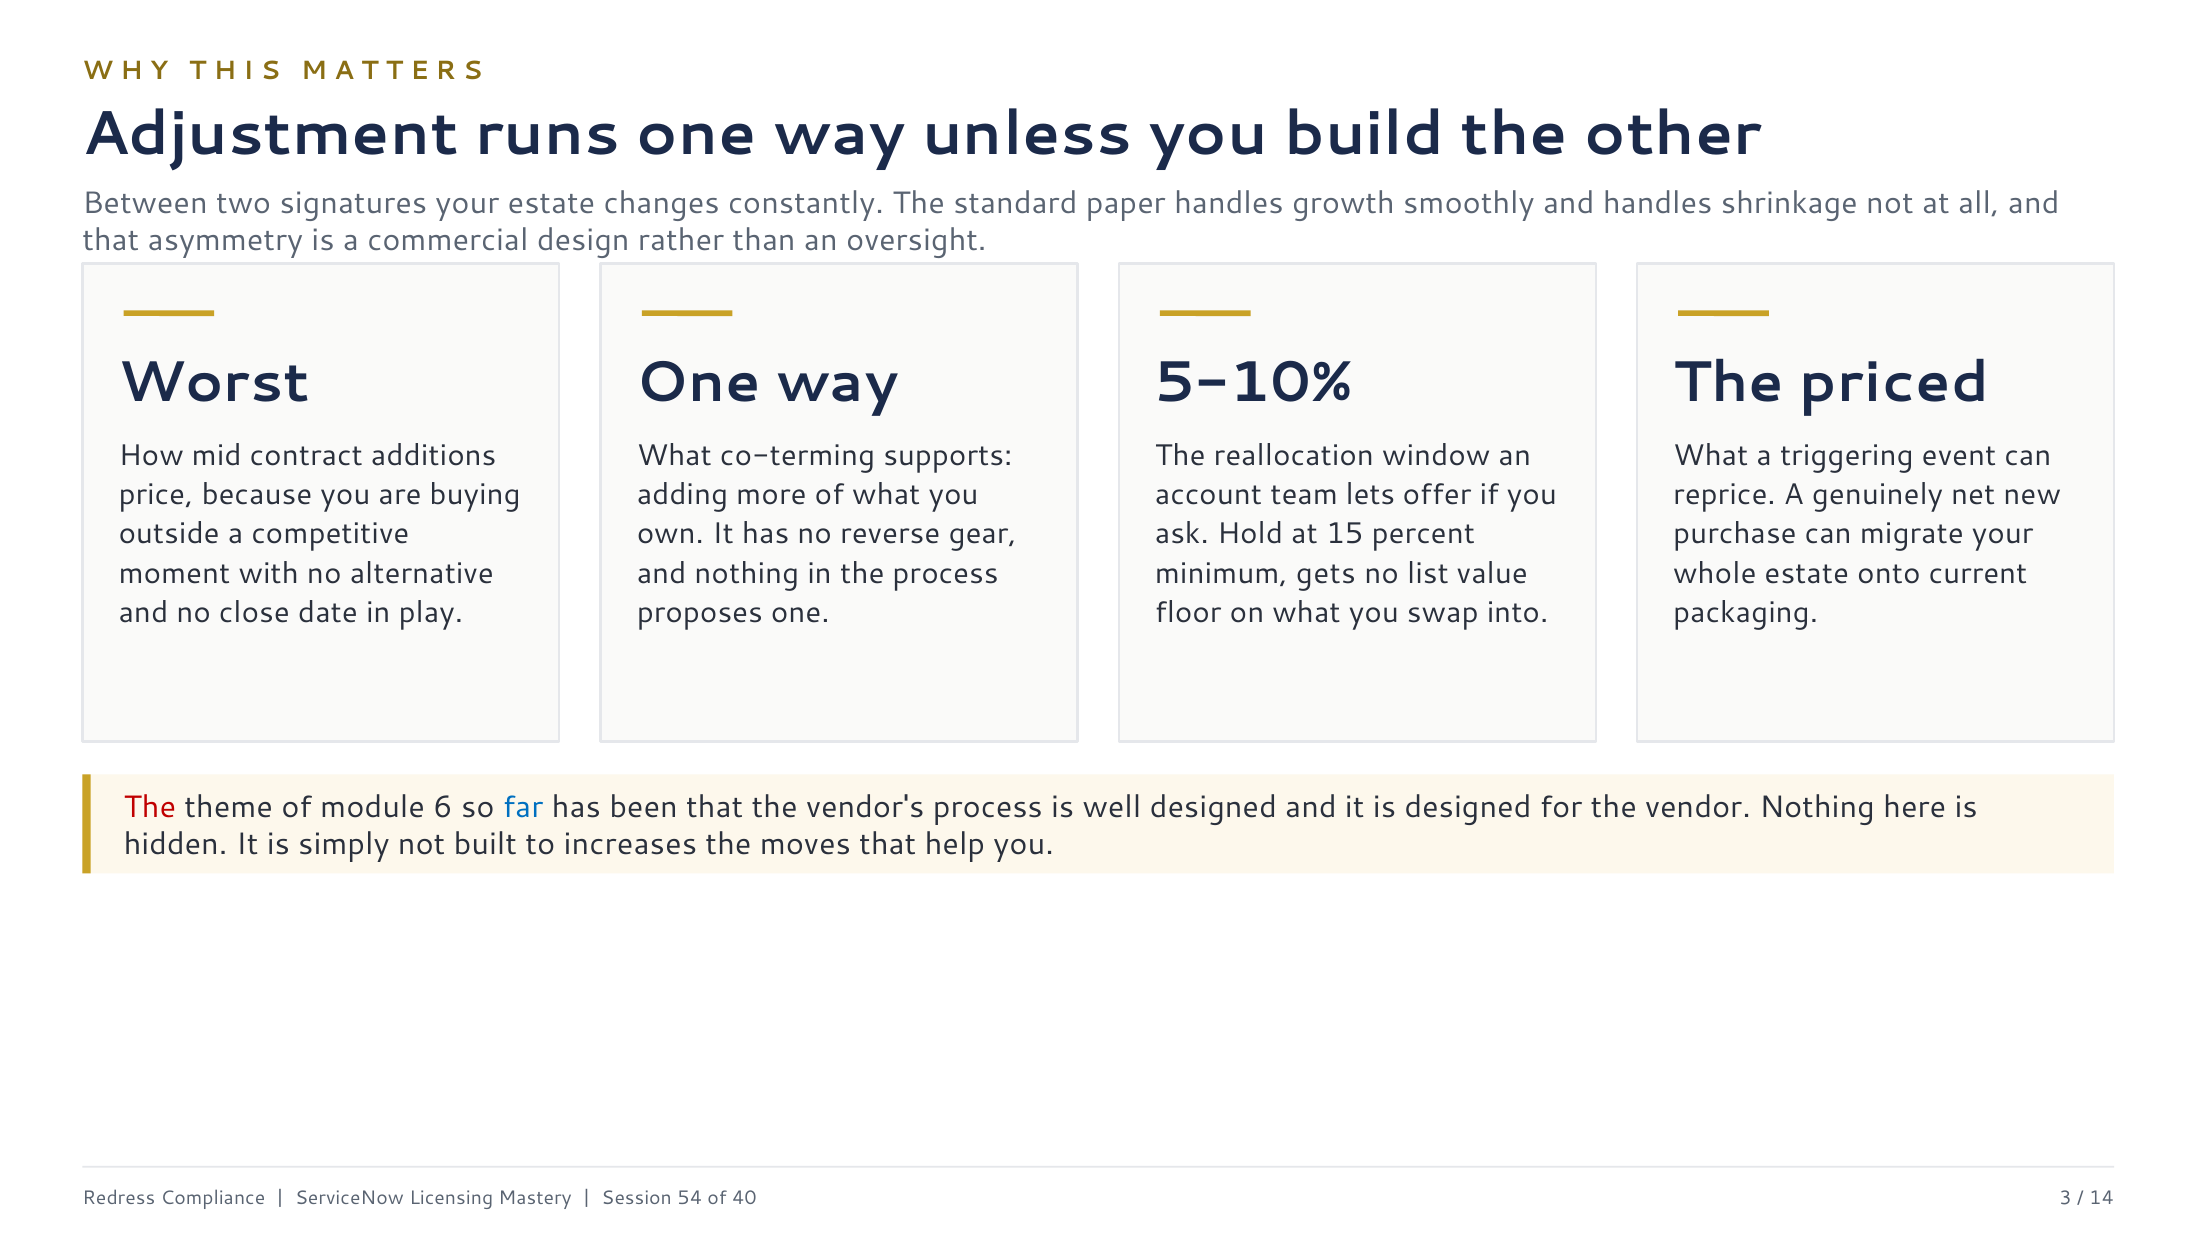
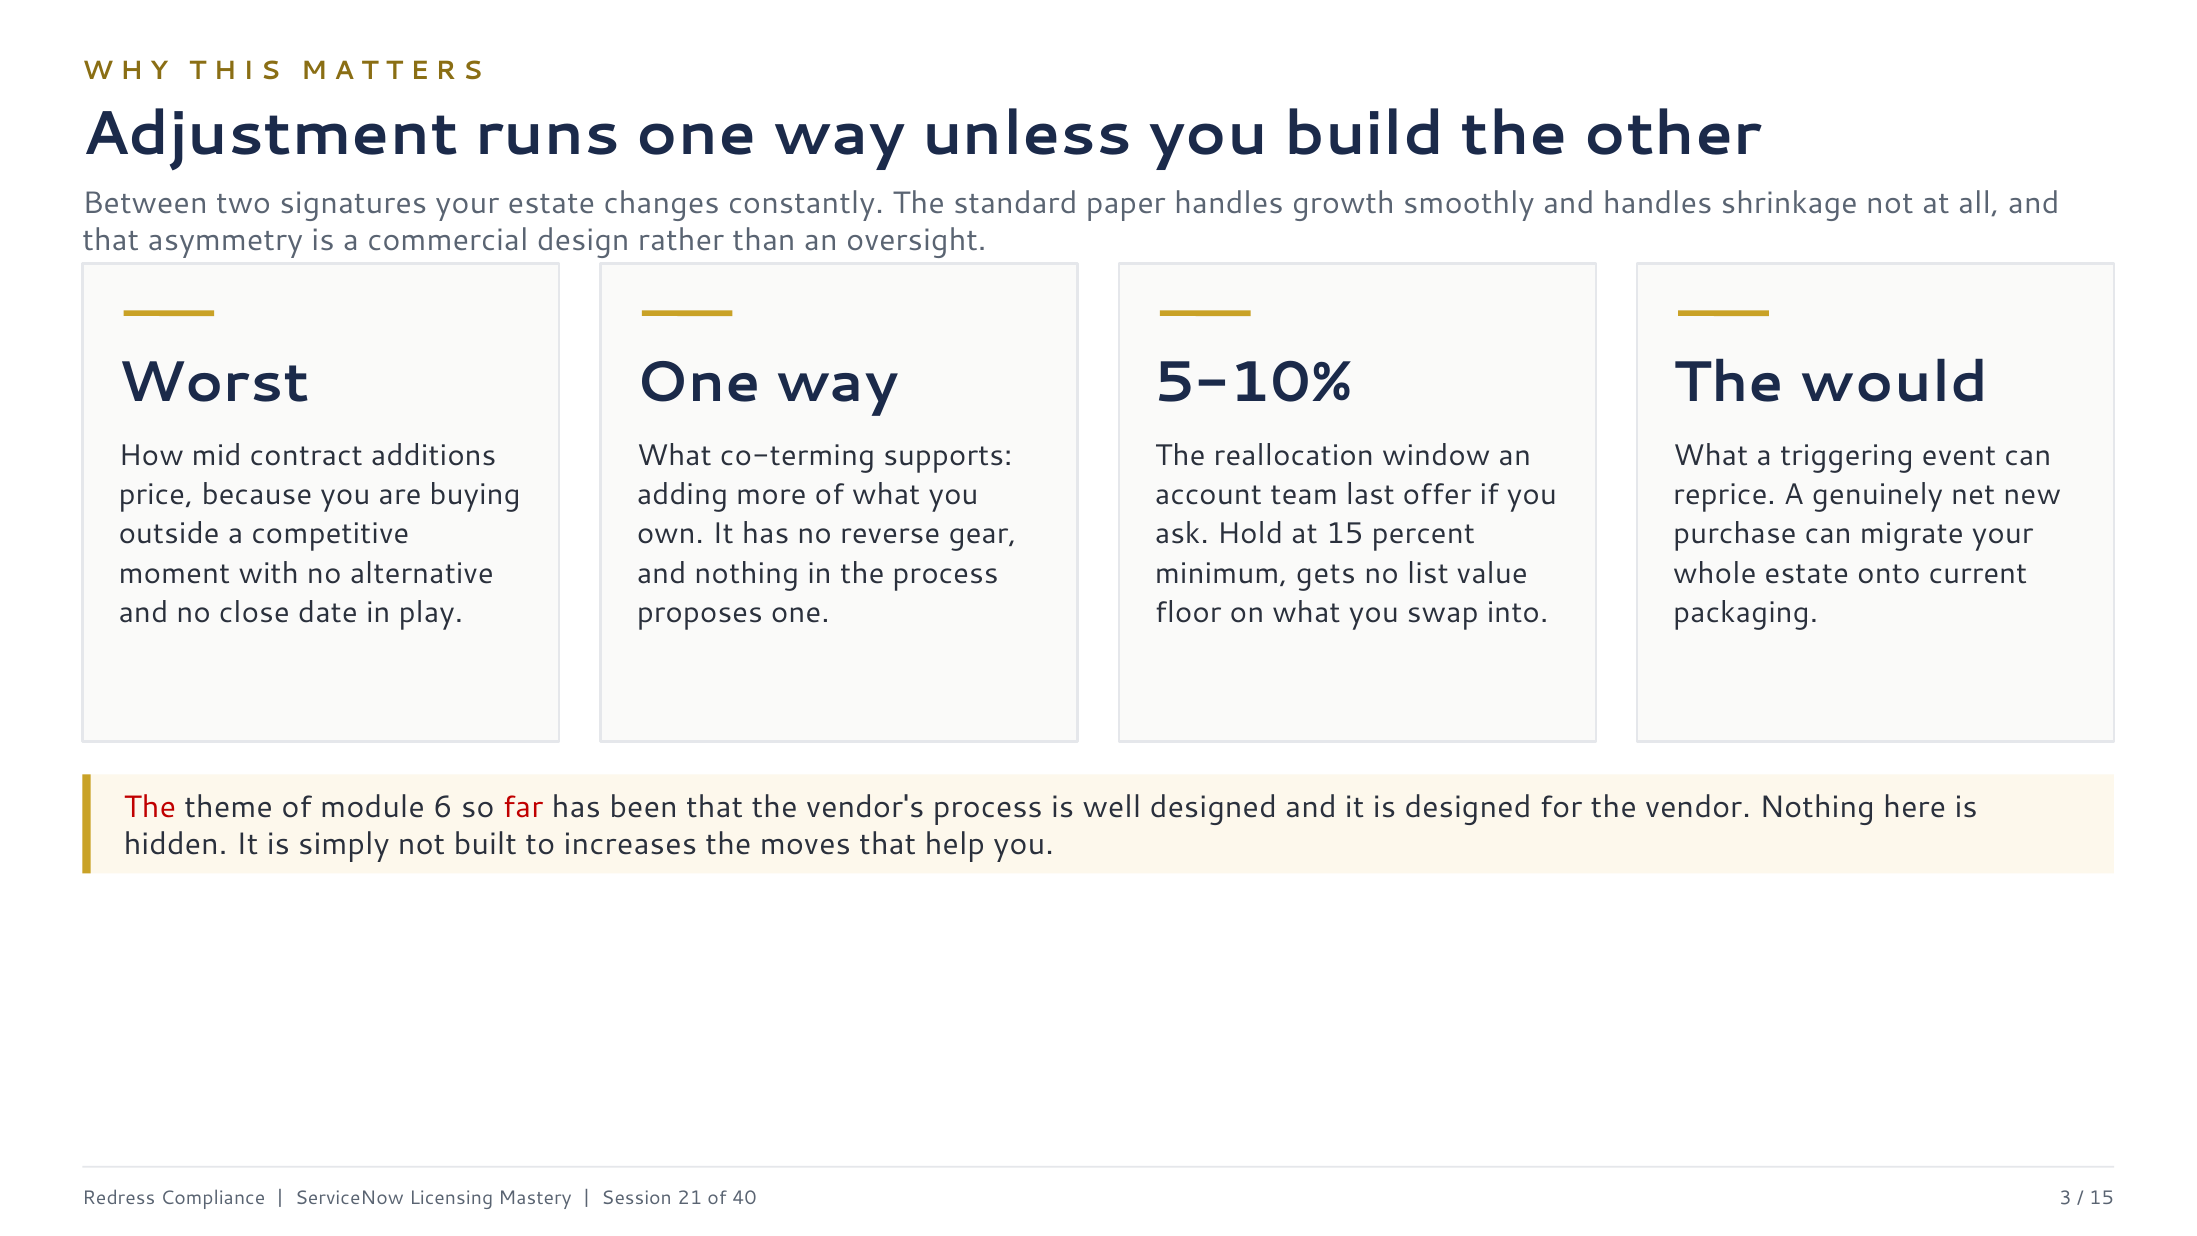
priced: priced -> would (1895, 382)
lets: lets -> last (1370, 494)
far colour: blue -> red (523, 807)
54: 54 -> 21 (690, 1198)
14: 14 -> 15 (2102, 1198)
